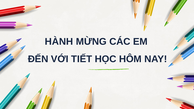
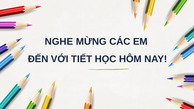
HÀNH: HÀNH -> NGHE (59, 42)
